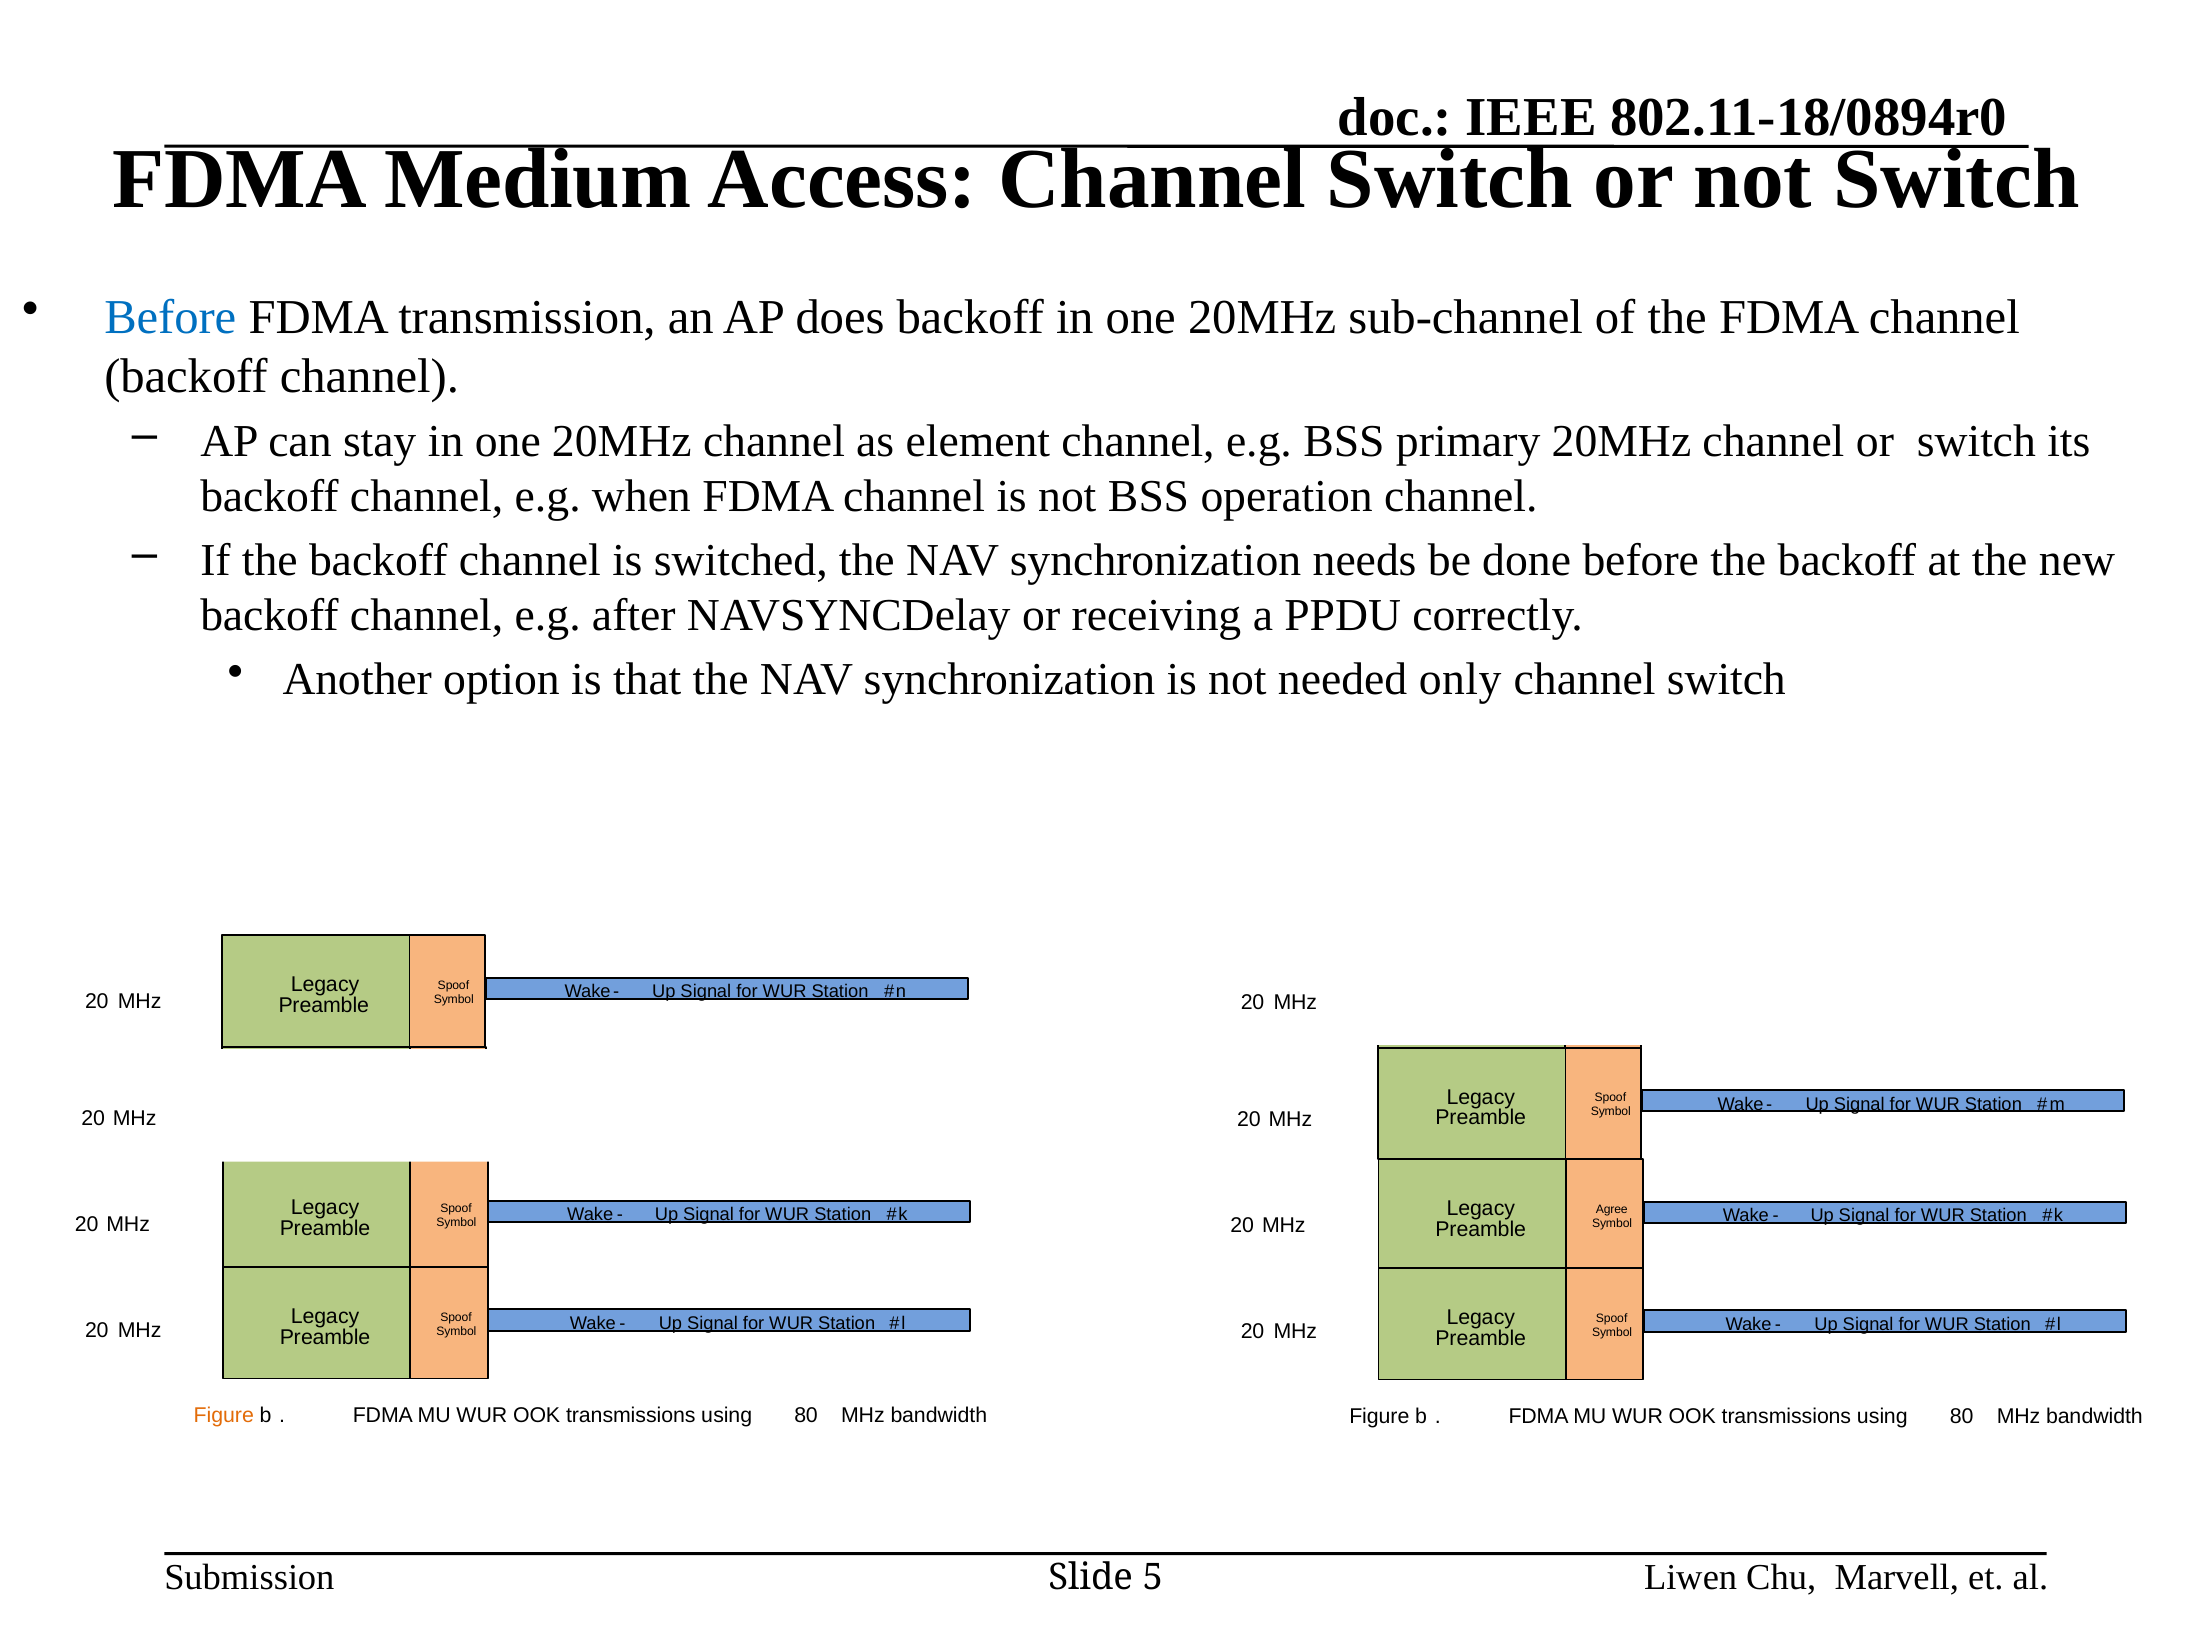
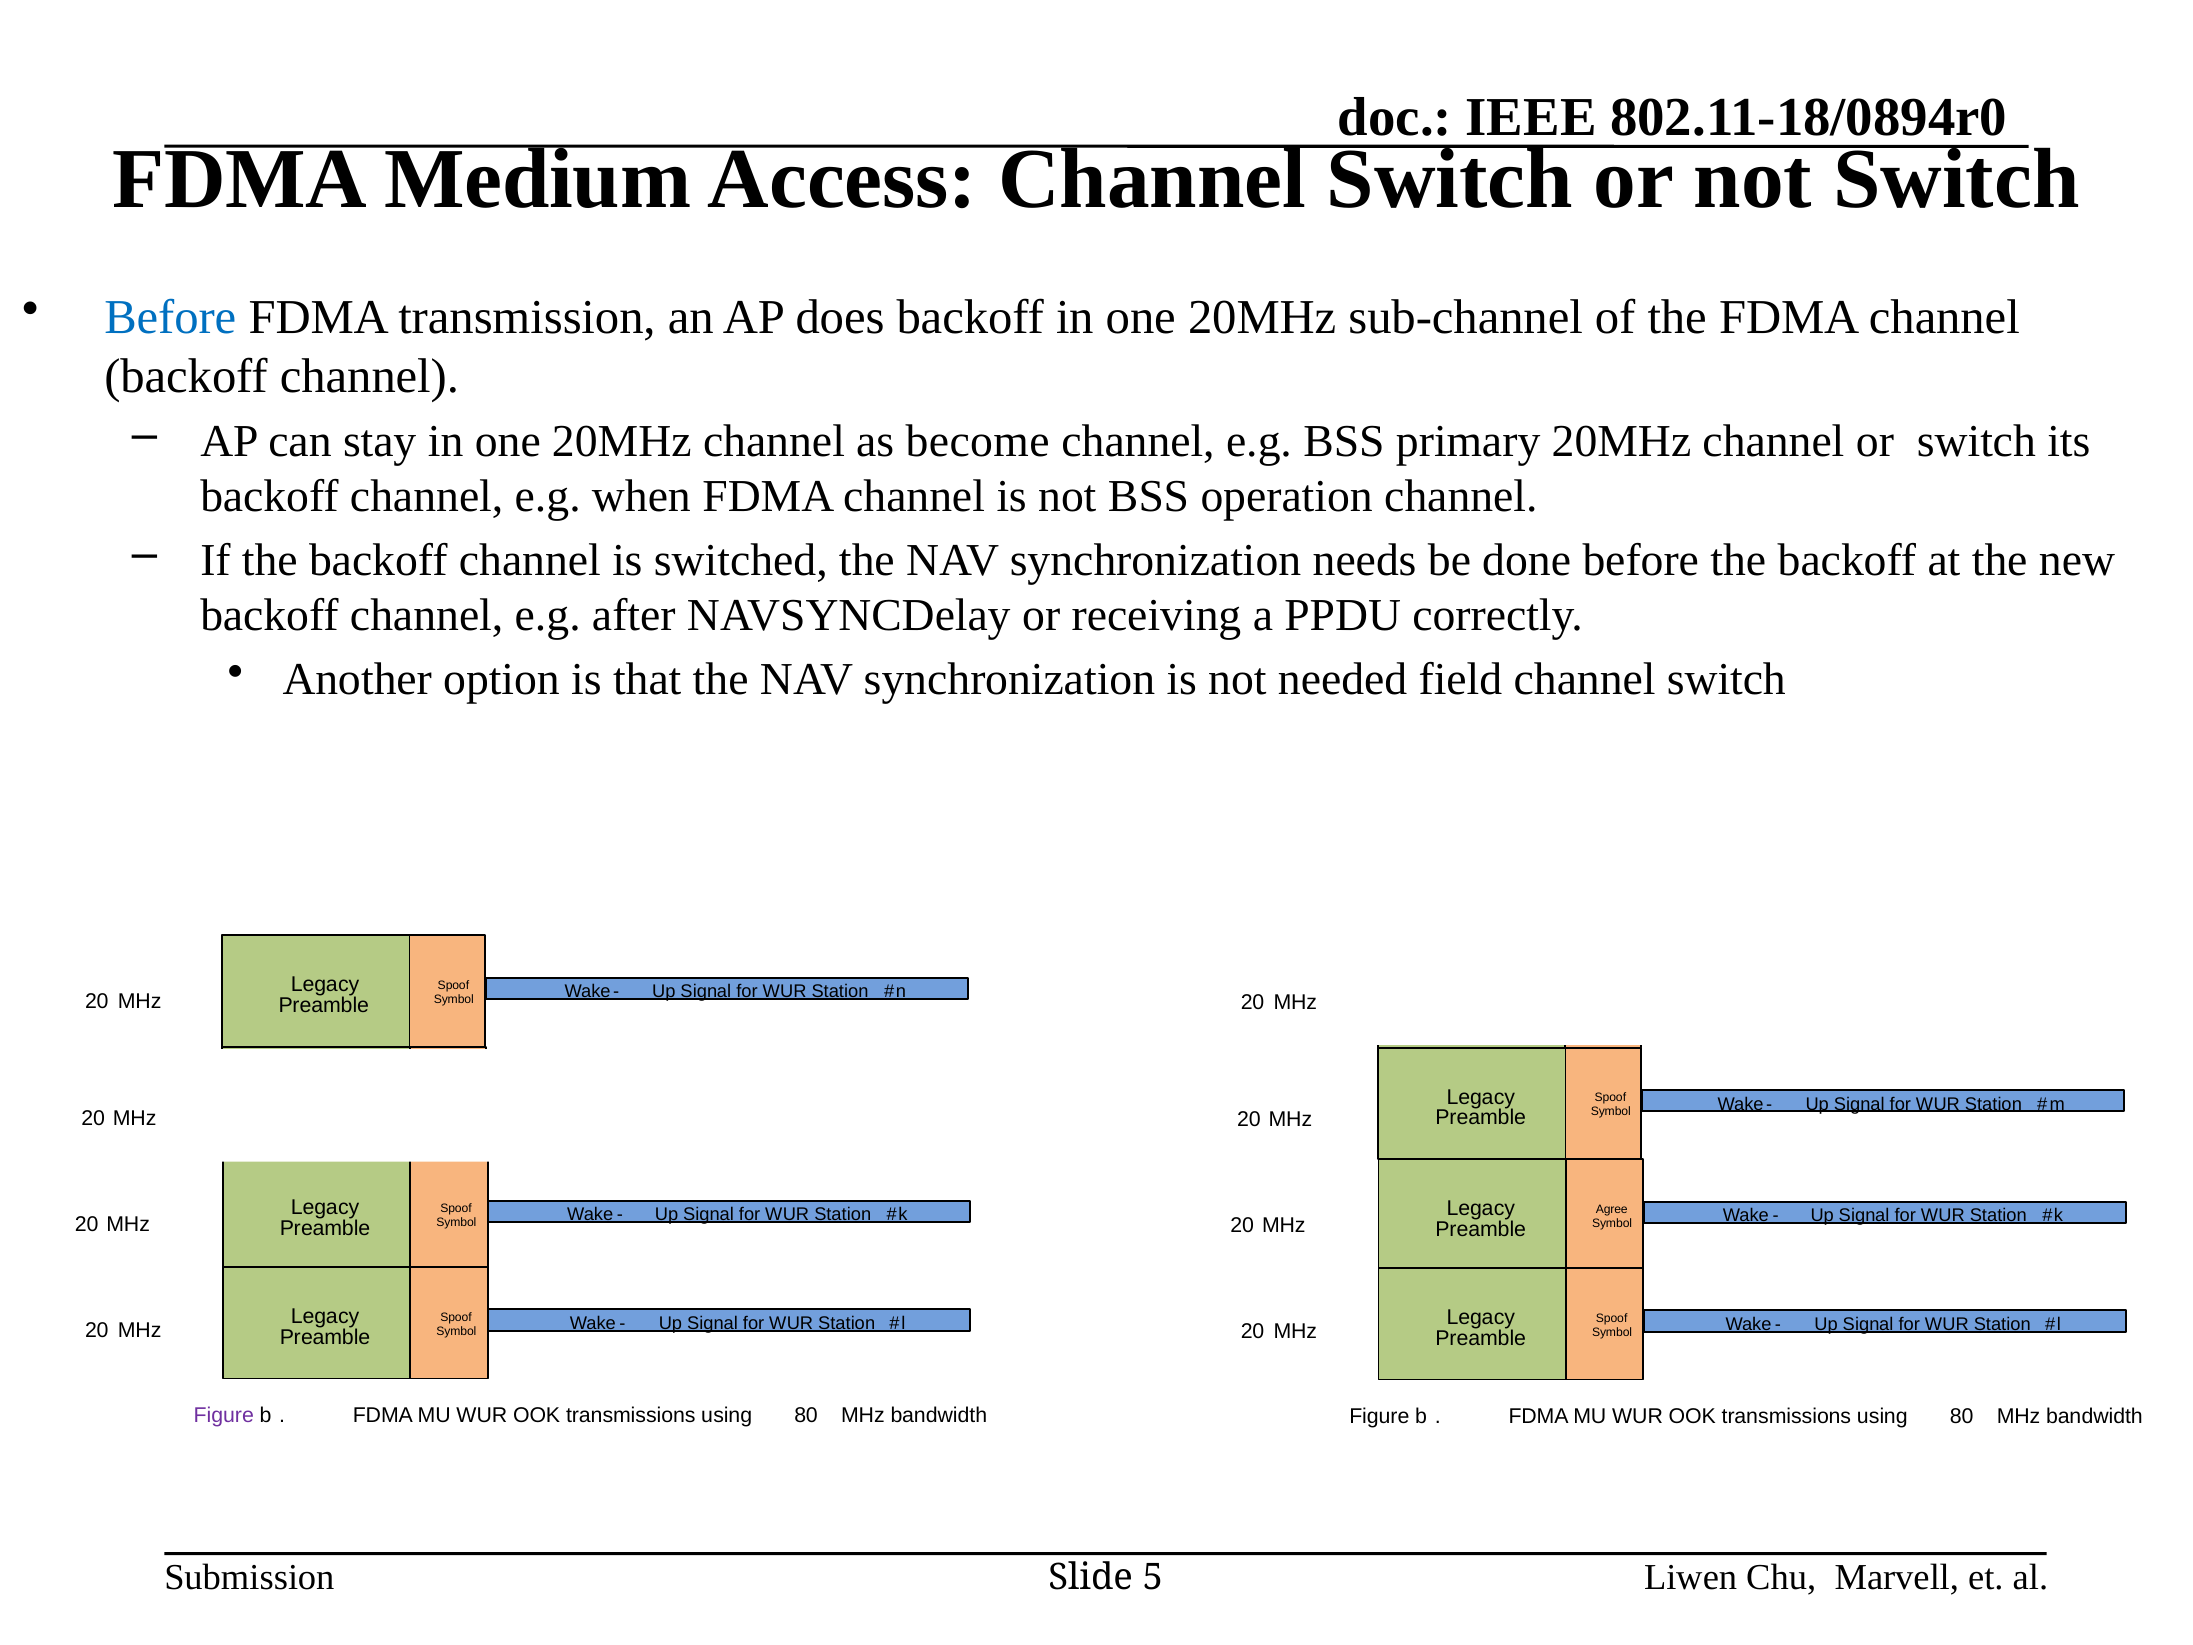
element: element -> become (978, 442)
only: only -> field (1460, 679)
Figure colour: orange -> purple (224, 1415)
